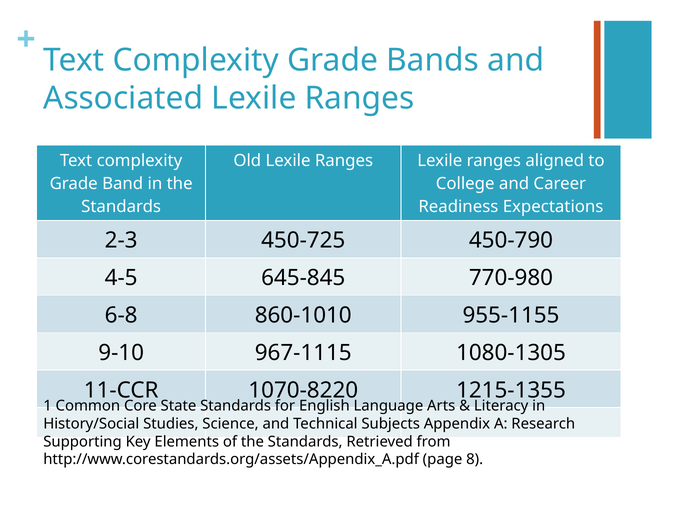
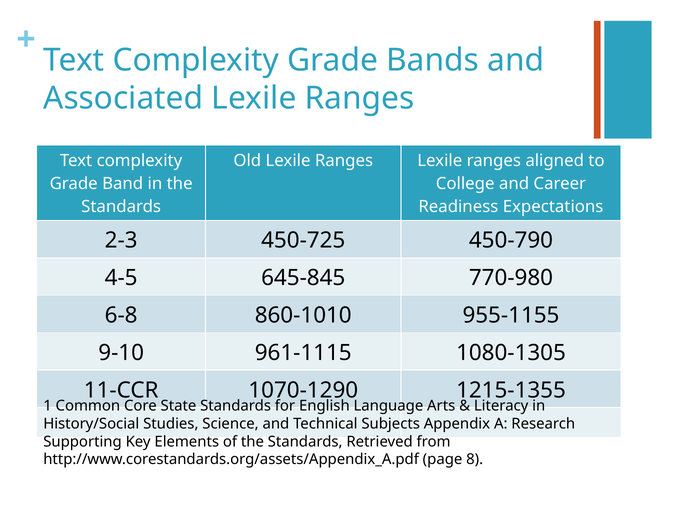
967-1115: 967-1115 -> 961-1115 (303, 353)
1070-8220: 1070-8220 -> 1070-1290 (303, 390)
